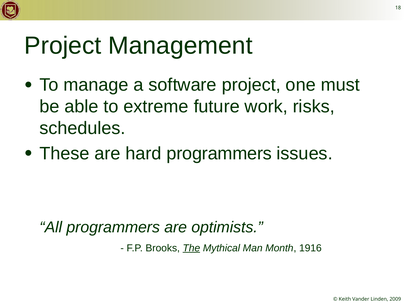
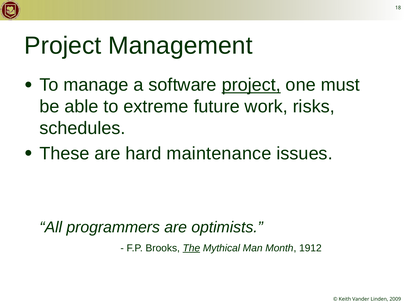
project underline: none -> present (251, 85)
hard programmers: programmers -> maintenance (219, 153)
1916: 1916 -> 1912 (310, 248)
